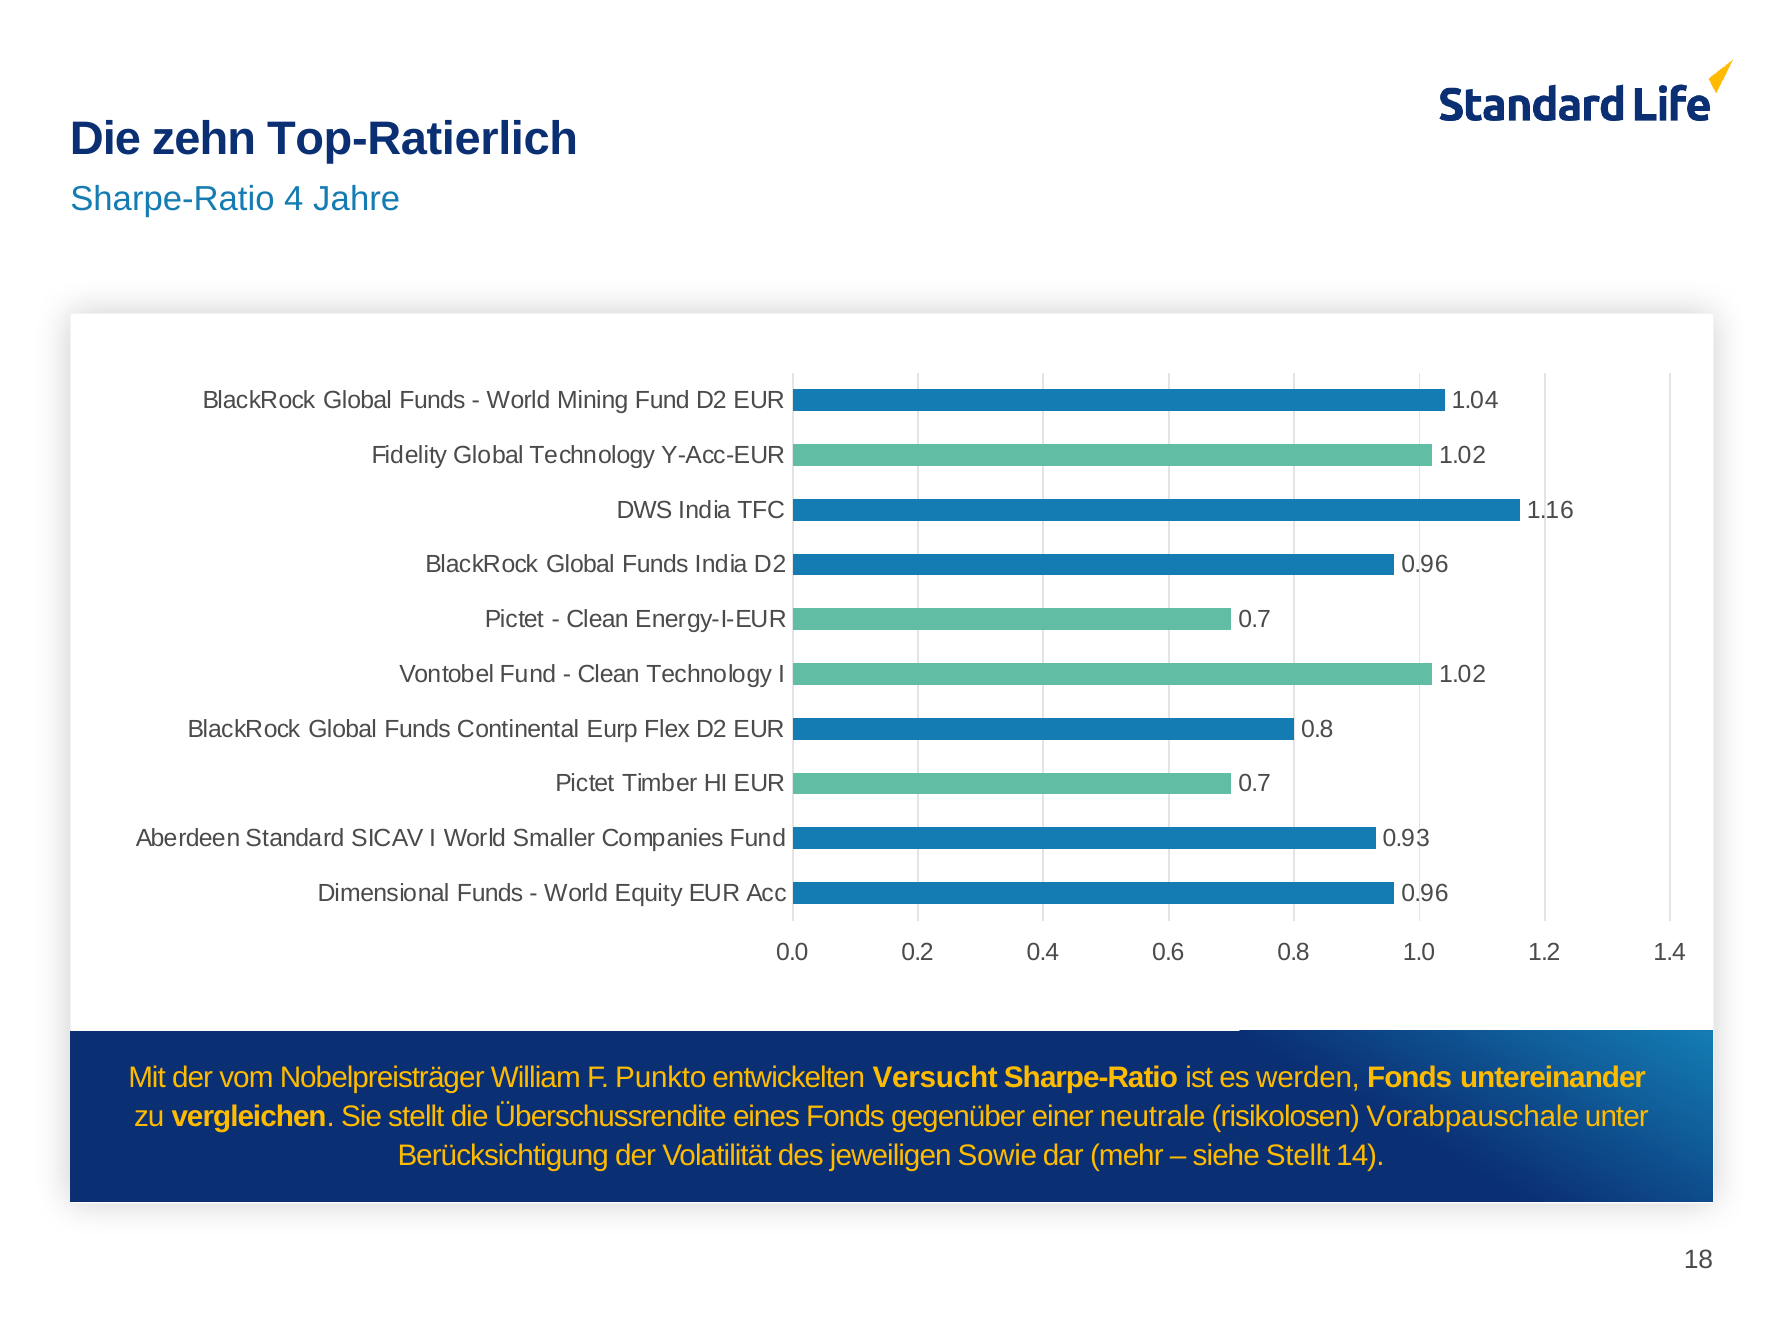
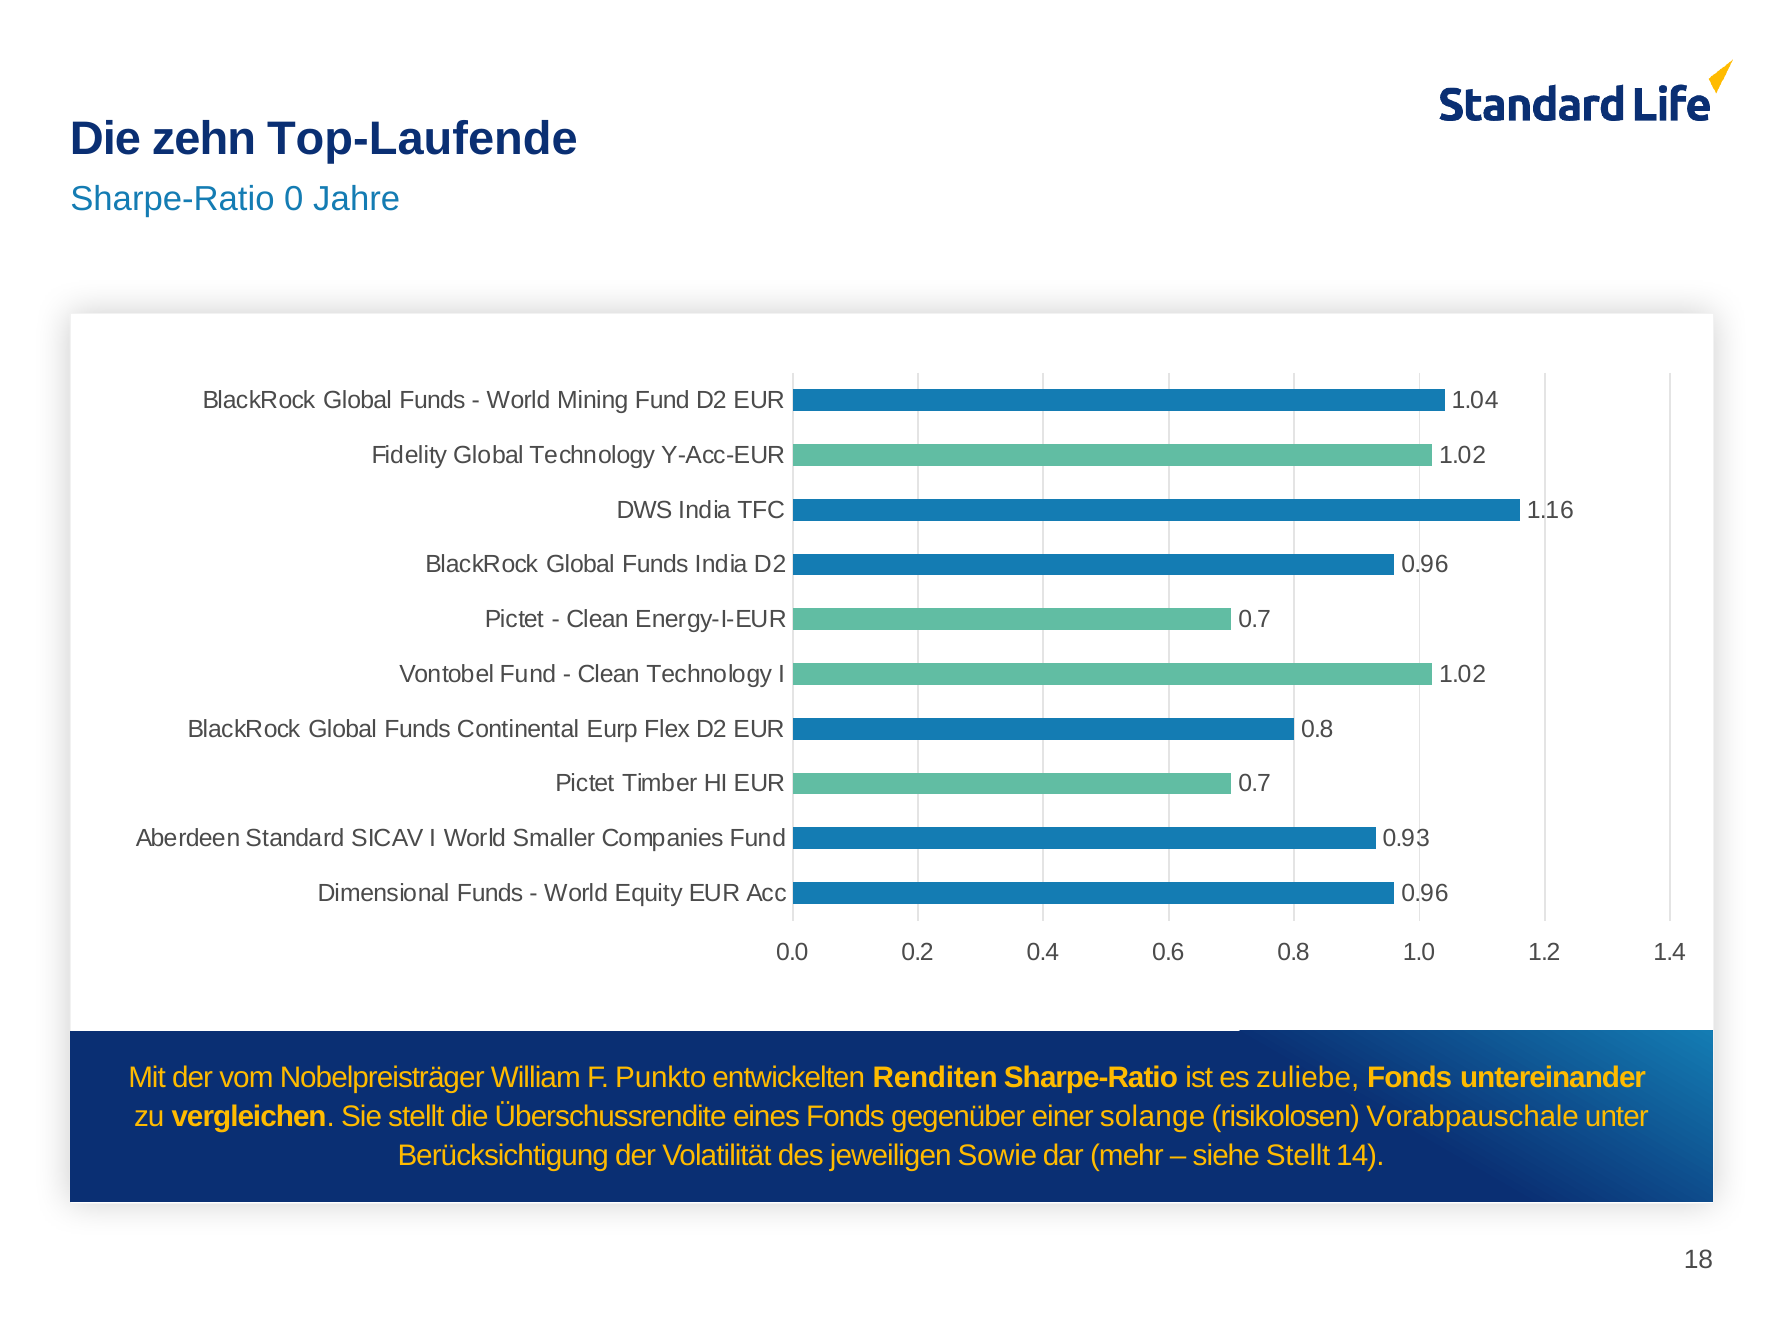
Top-Ratierlich: Top-Ratierlich -> Top-Laufende (422, 139)
4: 4 -> 0 (294, 199)
Versucht: Versucht -> Renditen (935, 1078)
werden: werden -> zuliebe (1308, 1078)
neutrale: neutrale -> solange (1153, 1117)
